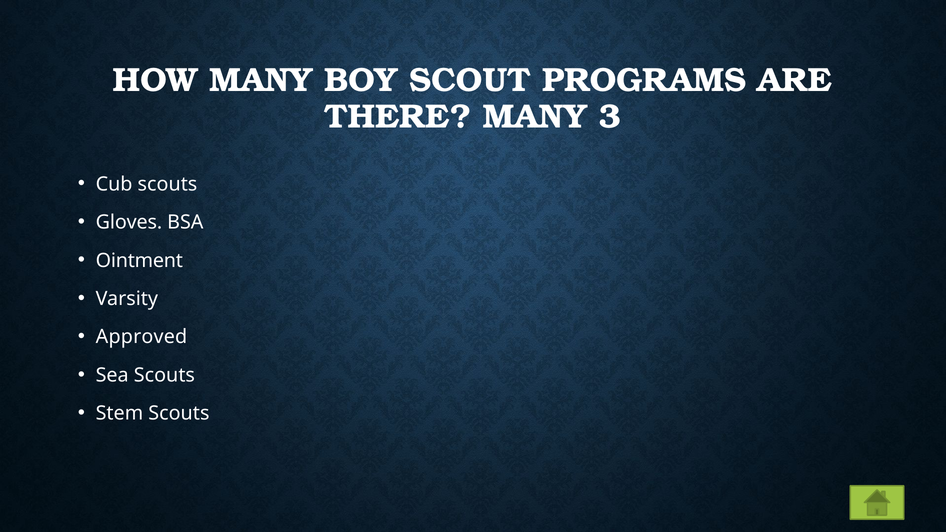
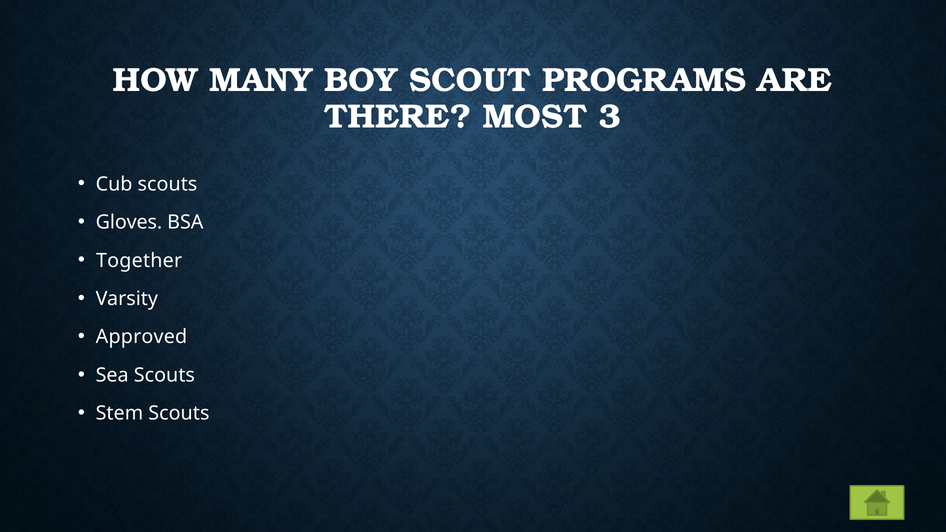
THERE MANY: MANY -> MOST (535, 117)
Ointment: Ointment -> Together (139, 261)
